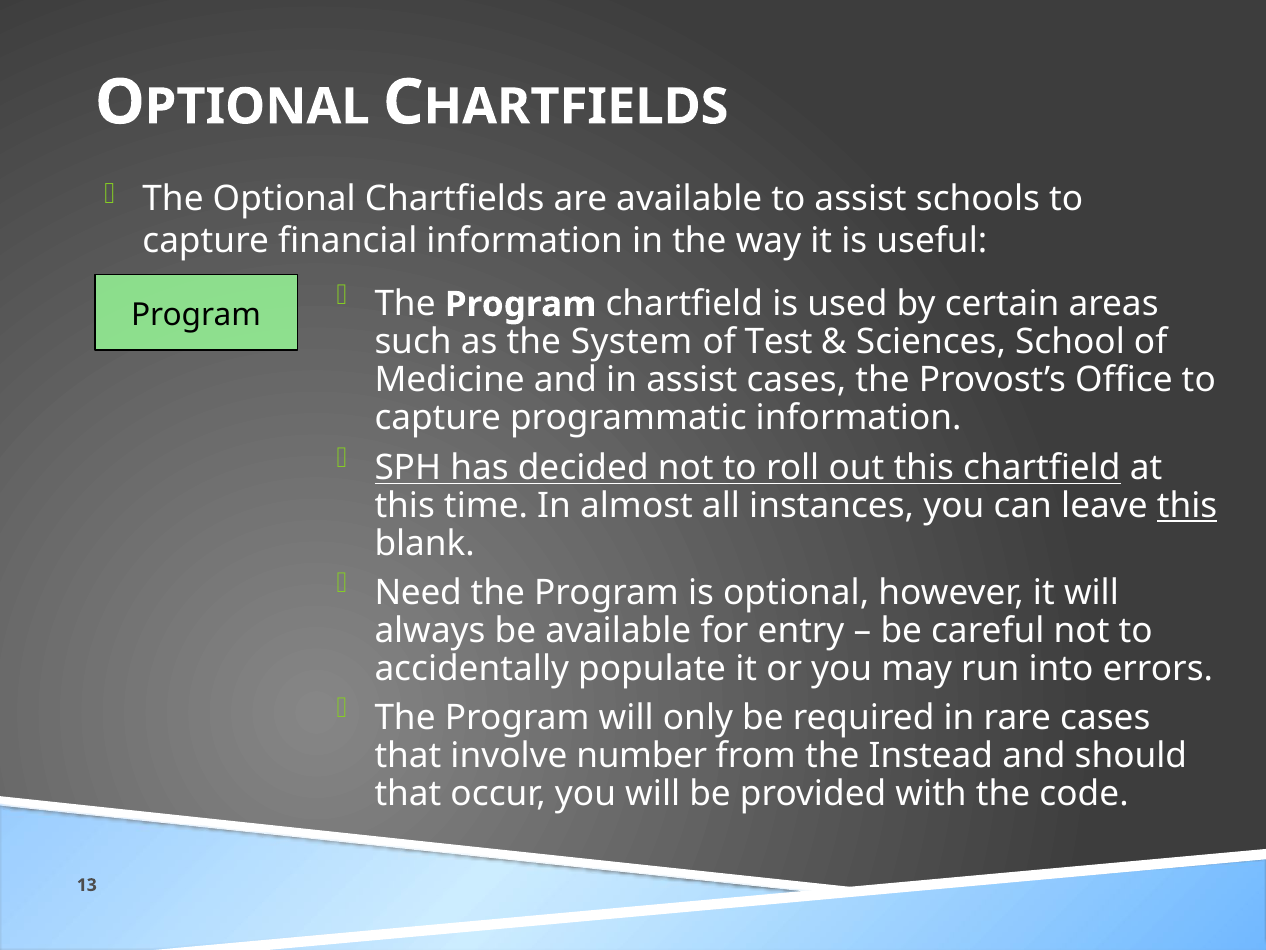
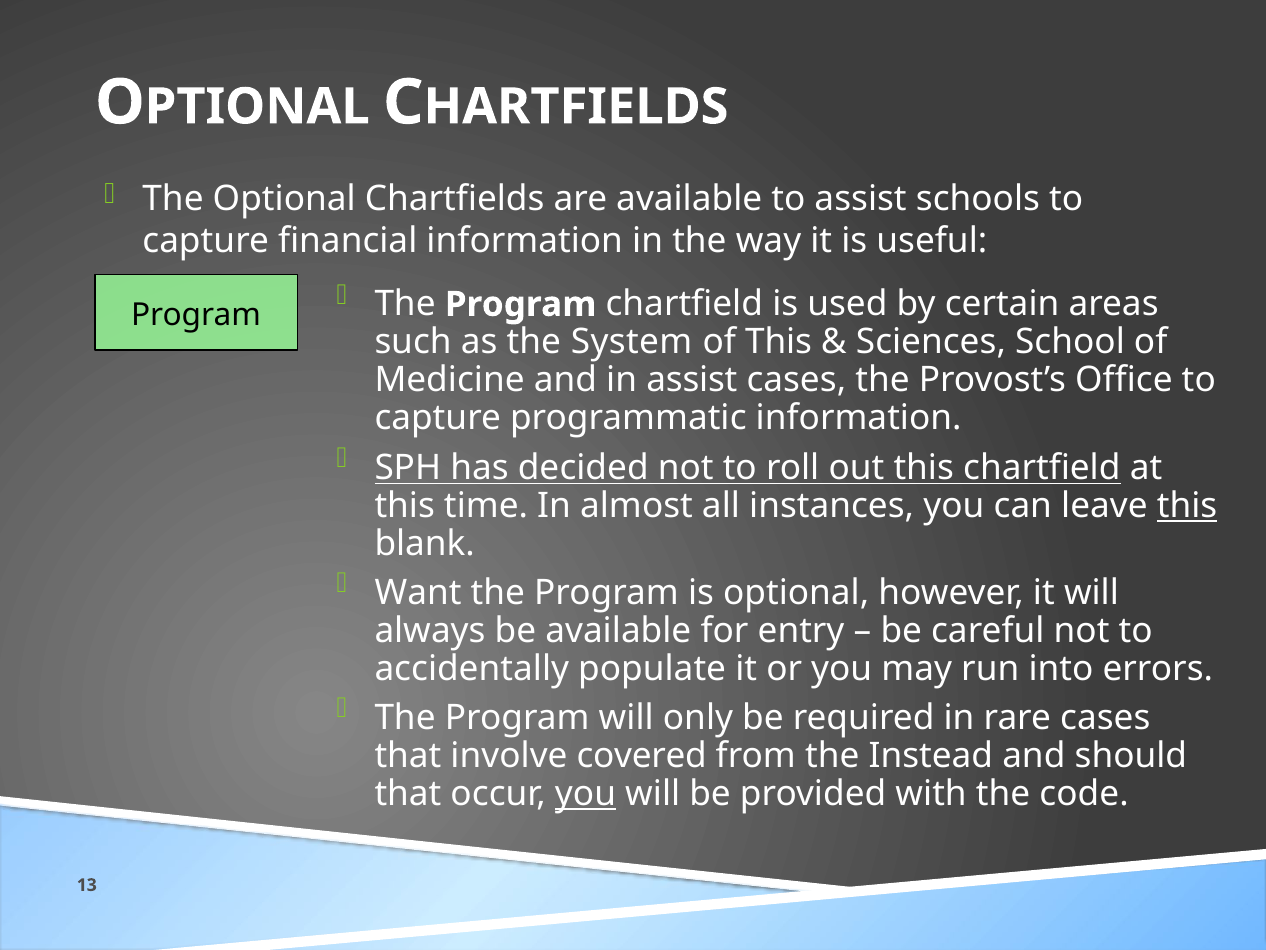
of Test: Test -> This (779, 342)
Need: Need -> Want (418, 592)
number: number -> covered (642, 755)
you underline: none -> present (585, 793)
